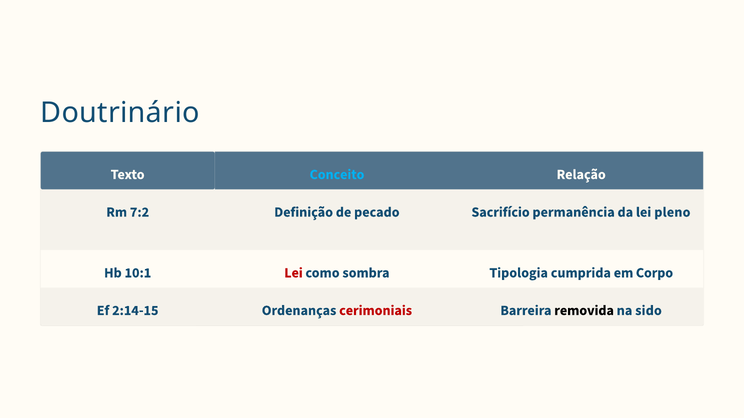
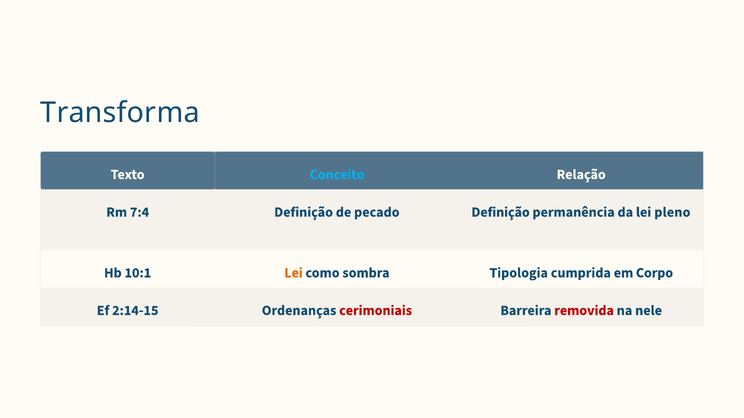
Doutrinário: Doutrinário -> Transforma (120, 113)
7:2: 7:2 -> 7:4 (140, 212)
pecado Sacrifício: Sacrifício -> Definição (501, 212)
Lei colour: red -> orange (293, 273)
removida colour: black -> red (584, 311)
sido: sido -> nele (649, 311)
